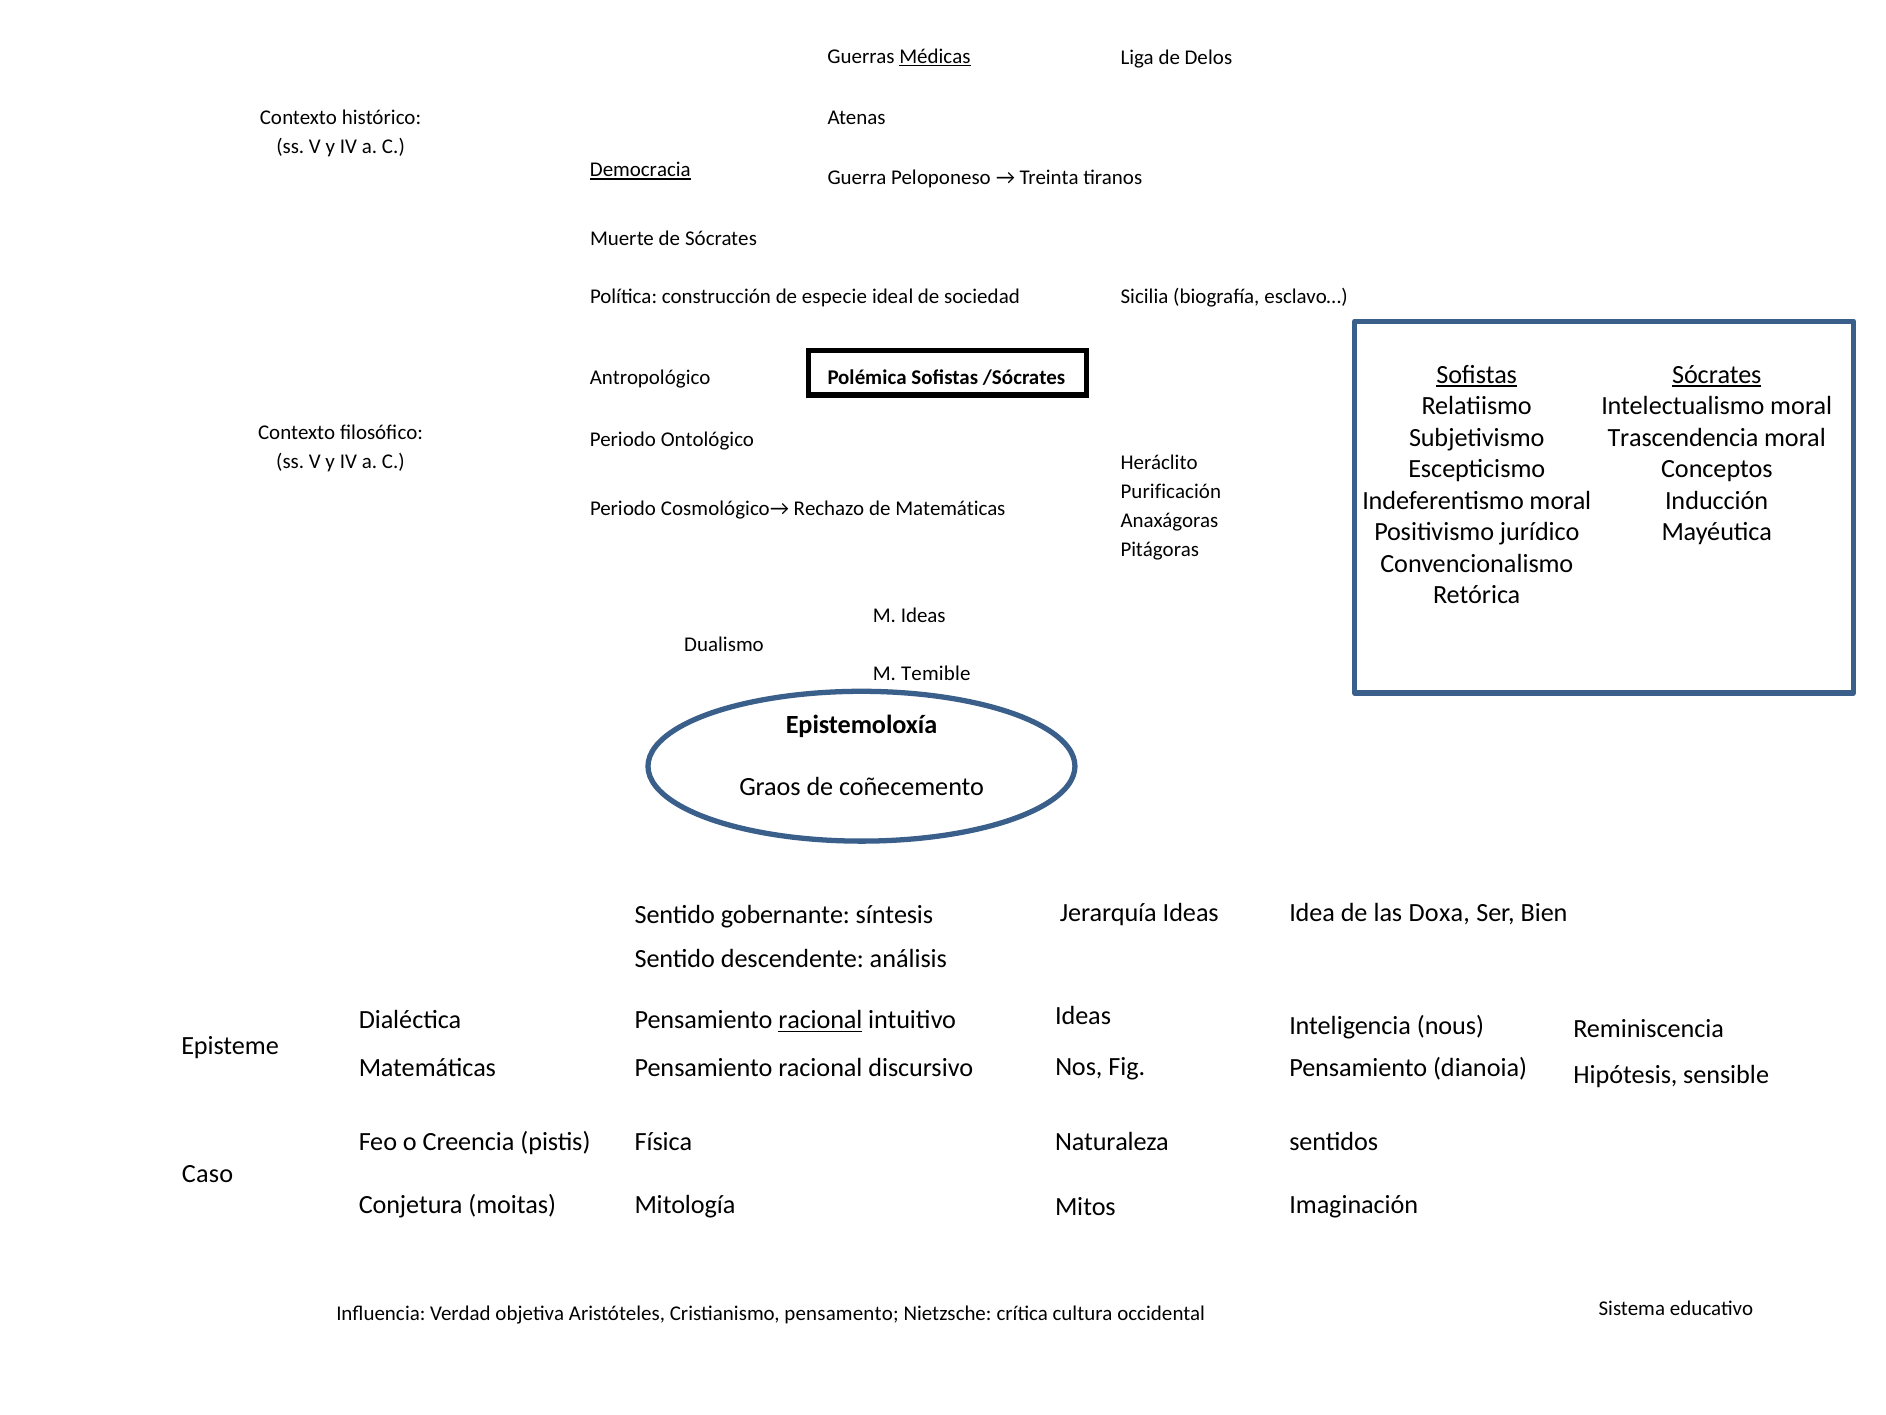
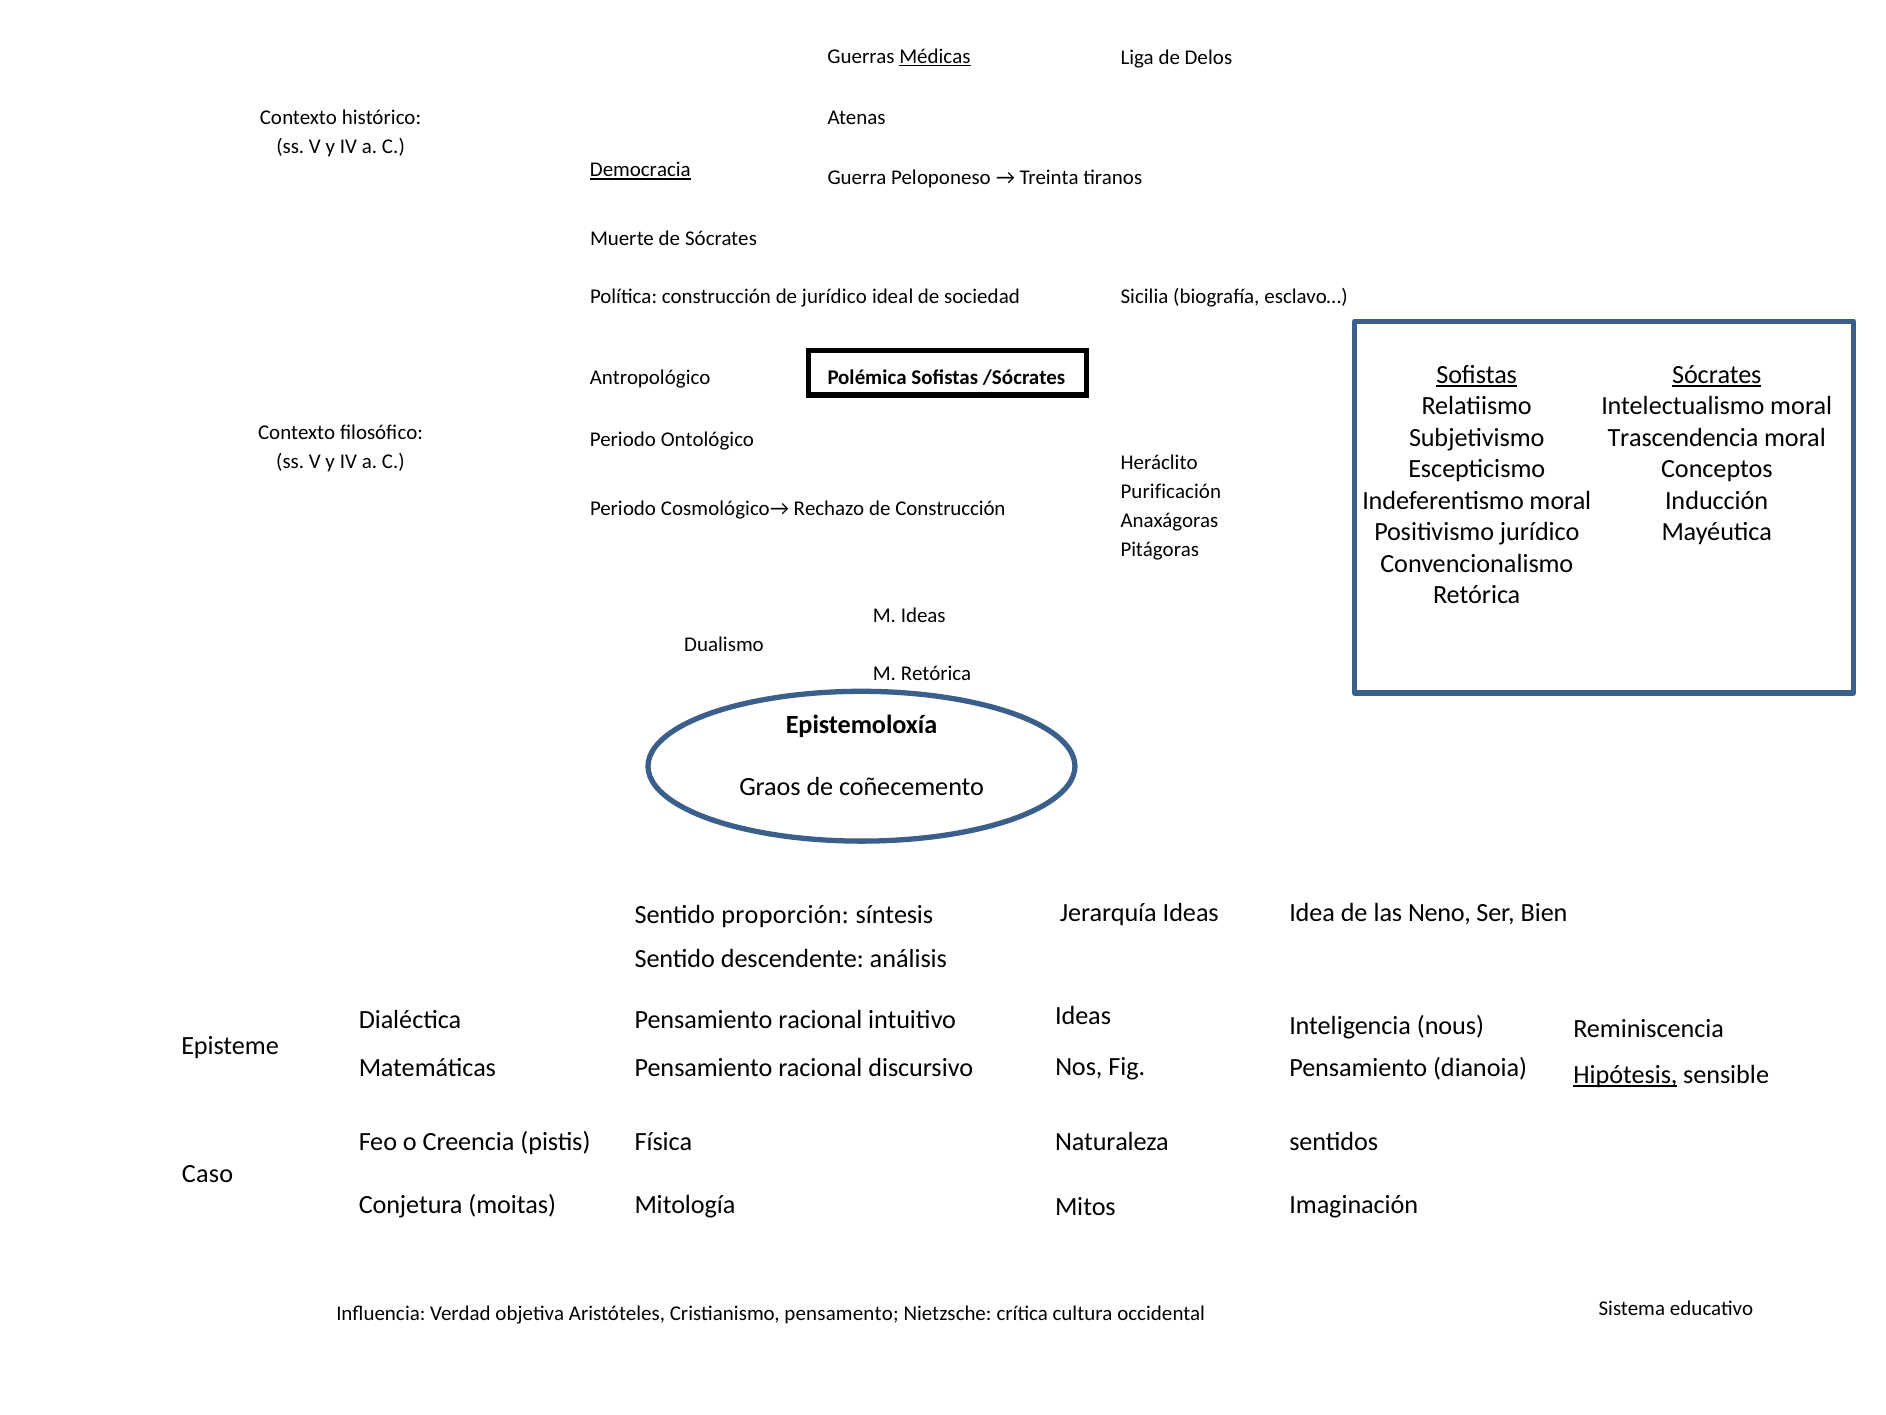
de especie: especie -> jurídico (834, 297)
de Matemáticas: Matemáticas -> Construcción (950, 508)
M Temible: Temible -> Retórica (936, 673)
Doxa: Doxa -> Neno (1440, 912)
gobernante: gobernante -> proporción (785, 914)
racional underline: present -> none (820, 1020)
Hipótesis underline: none -> present (1625, 1075)
